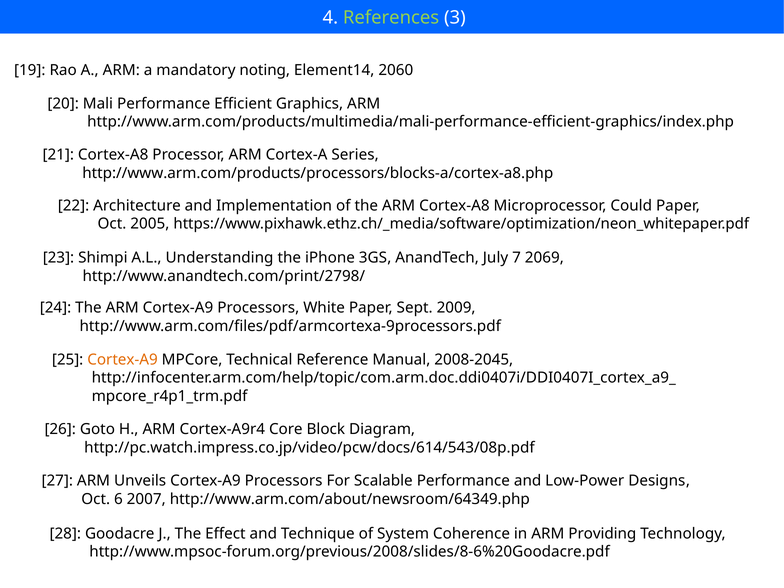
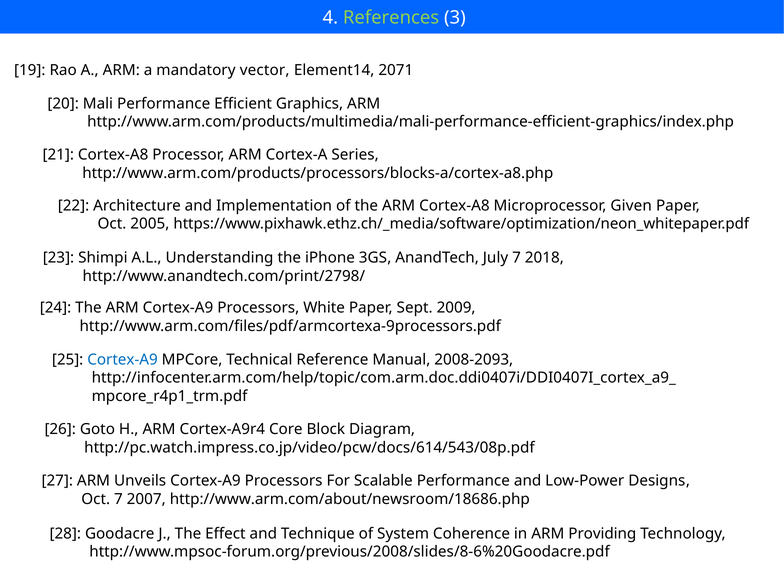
noting: noting -> vector (265, 70)
2060: 2060 -> 2071 (396, 70)
Could: Could -> Given (631, 206)
2069: 2069 -> 2018 (544, 258)
Cortex-A9 colour: orange -> blue (123, 359)
2008-2045: 2008-2045 -> 2008-2093 (474, 359)
Oct 6: 6 -> 7 (118, 499)
http://www.arm.com/about/newsroom/64349.php: http://www.arm.com/about/newsroom/64349.php -> http://www.arm.com/about/newsroom/18686.php (350, 499)
